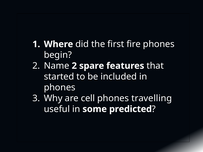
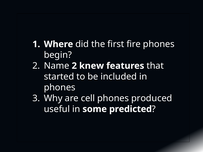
spare: spare -> knew (92, 66)
travelling: travelling -> produced (152, 98)
